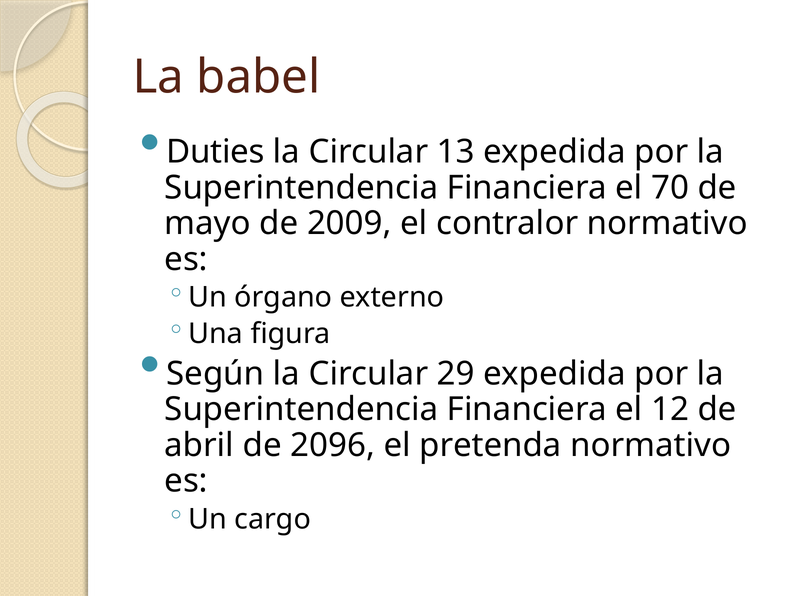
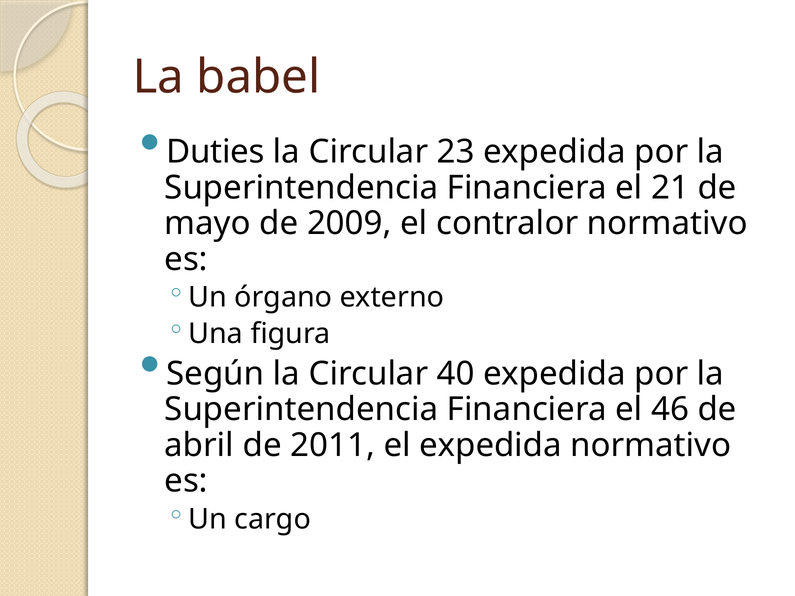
13: 13 -> 23 (456, 152)
70: 70 -> 21 (670, 188)
29: 29 -> 40 (456, 374)
12: 12 -> 46 (670, 410)
2096: 2096 -> 2011 (333, 445)
el pretenda: pretenda -> expedida (490, 445)
